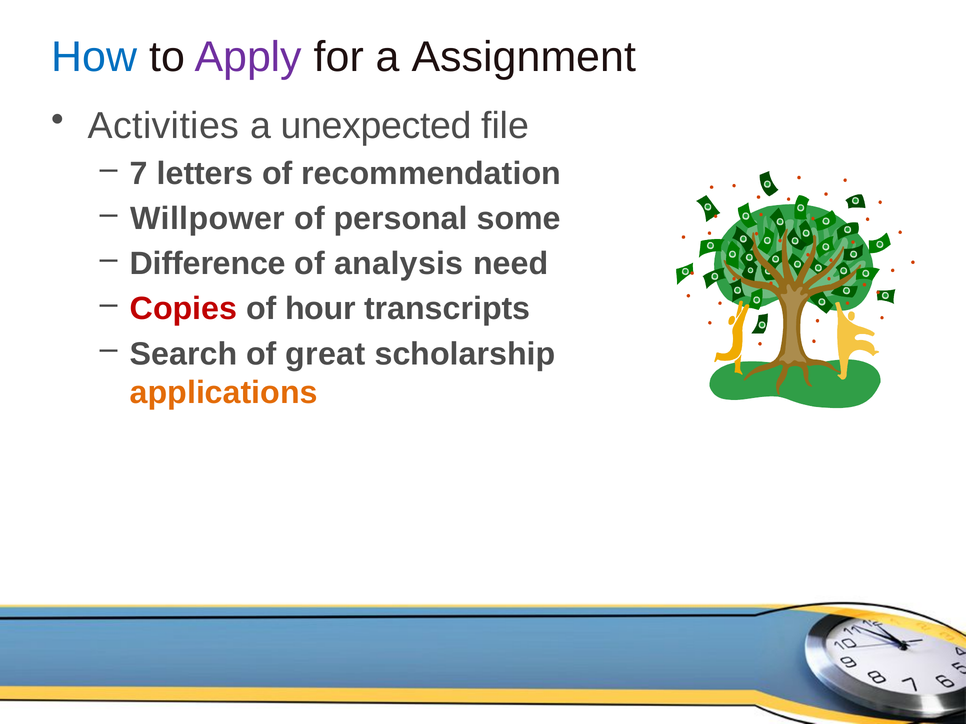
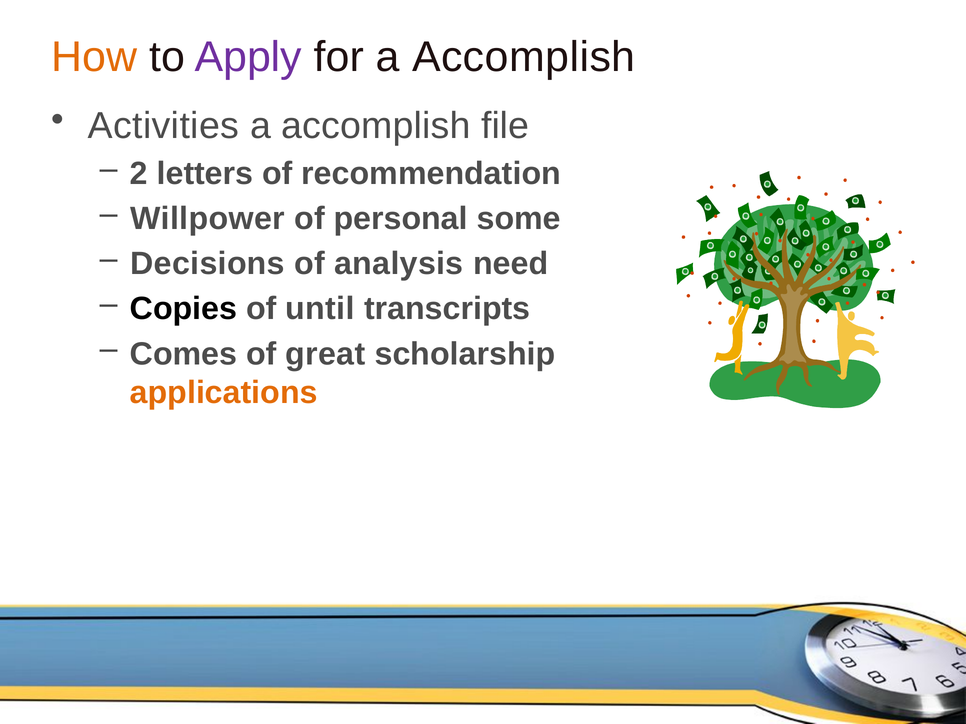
How colour: blue -> orange (94, 57)
for a Assignment: Assignment -> Accomplish (524, 57)
unexpected: unexpected -> accomplish (376, 126)
7: 7 -> 2 (139, 174)
Difference: Difference -> Decisions (208, 264)
Copies colour: red -> black (184, 309)
hour: hour -> until (320, 309)
Search: Search -> Comes (184, 354)
